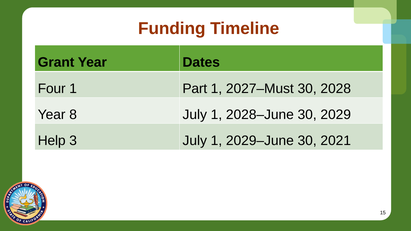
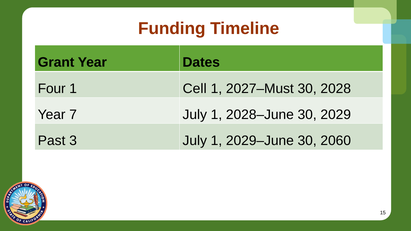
Part: Part -> Cell (195, 89)
8: 8 -> 7 (73, 115)
Help: Help -> Past (52, 141)
2021: 2021 -> 2060 (336, 141)
